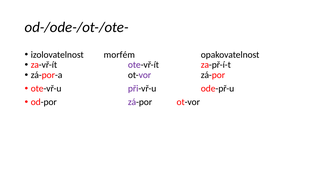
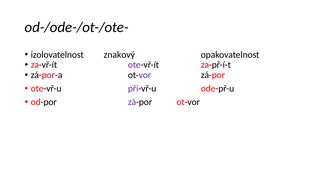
morfém: morfém -> znakový (119, 55)
